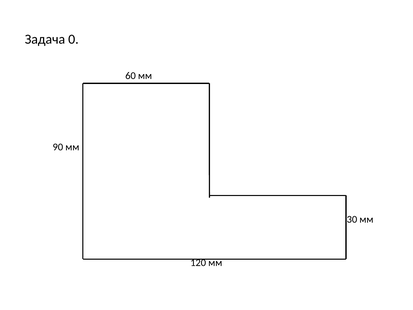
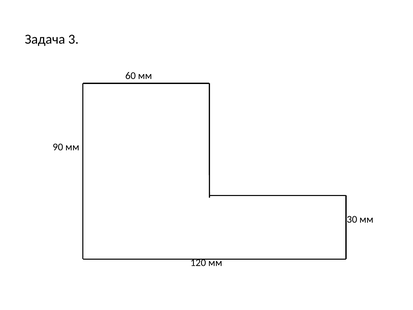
0: 0 -> 3 (73, 39)
